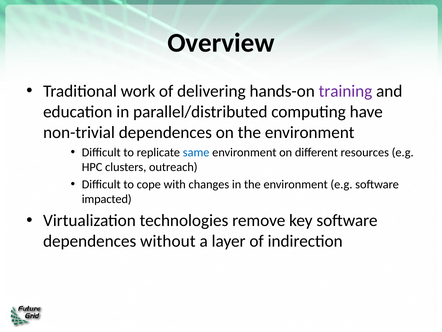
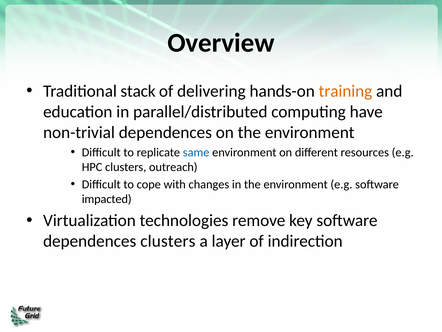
work: work -> stack (138, 91)
training colour: purple -> orange (345, 91)
dependences without: without -> clusters (168, 241)
